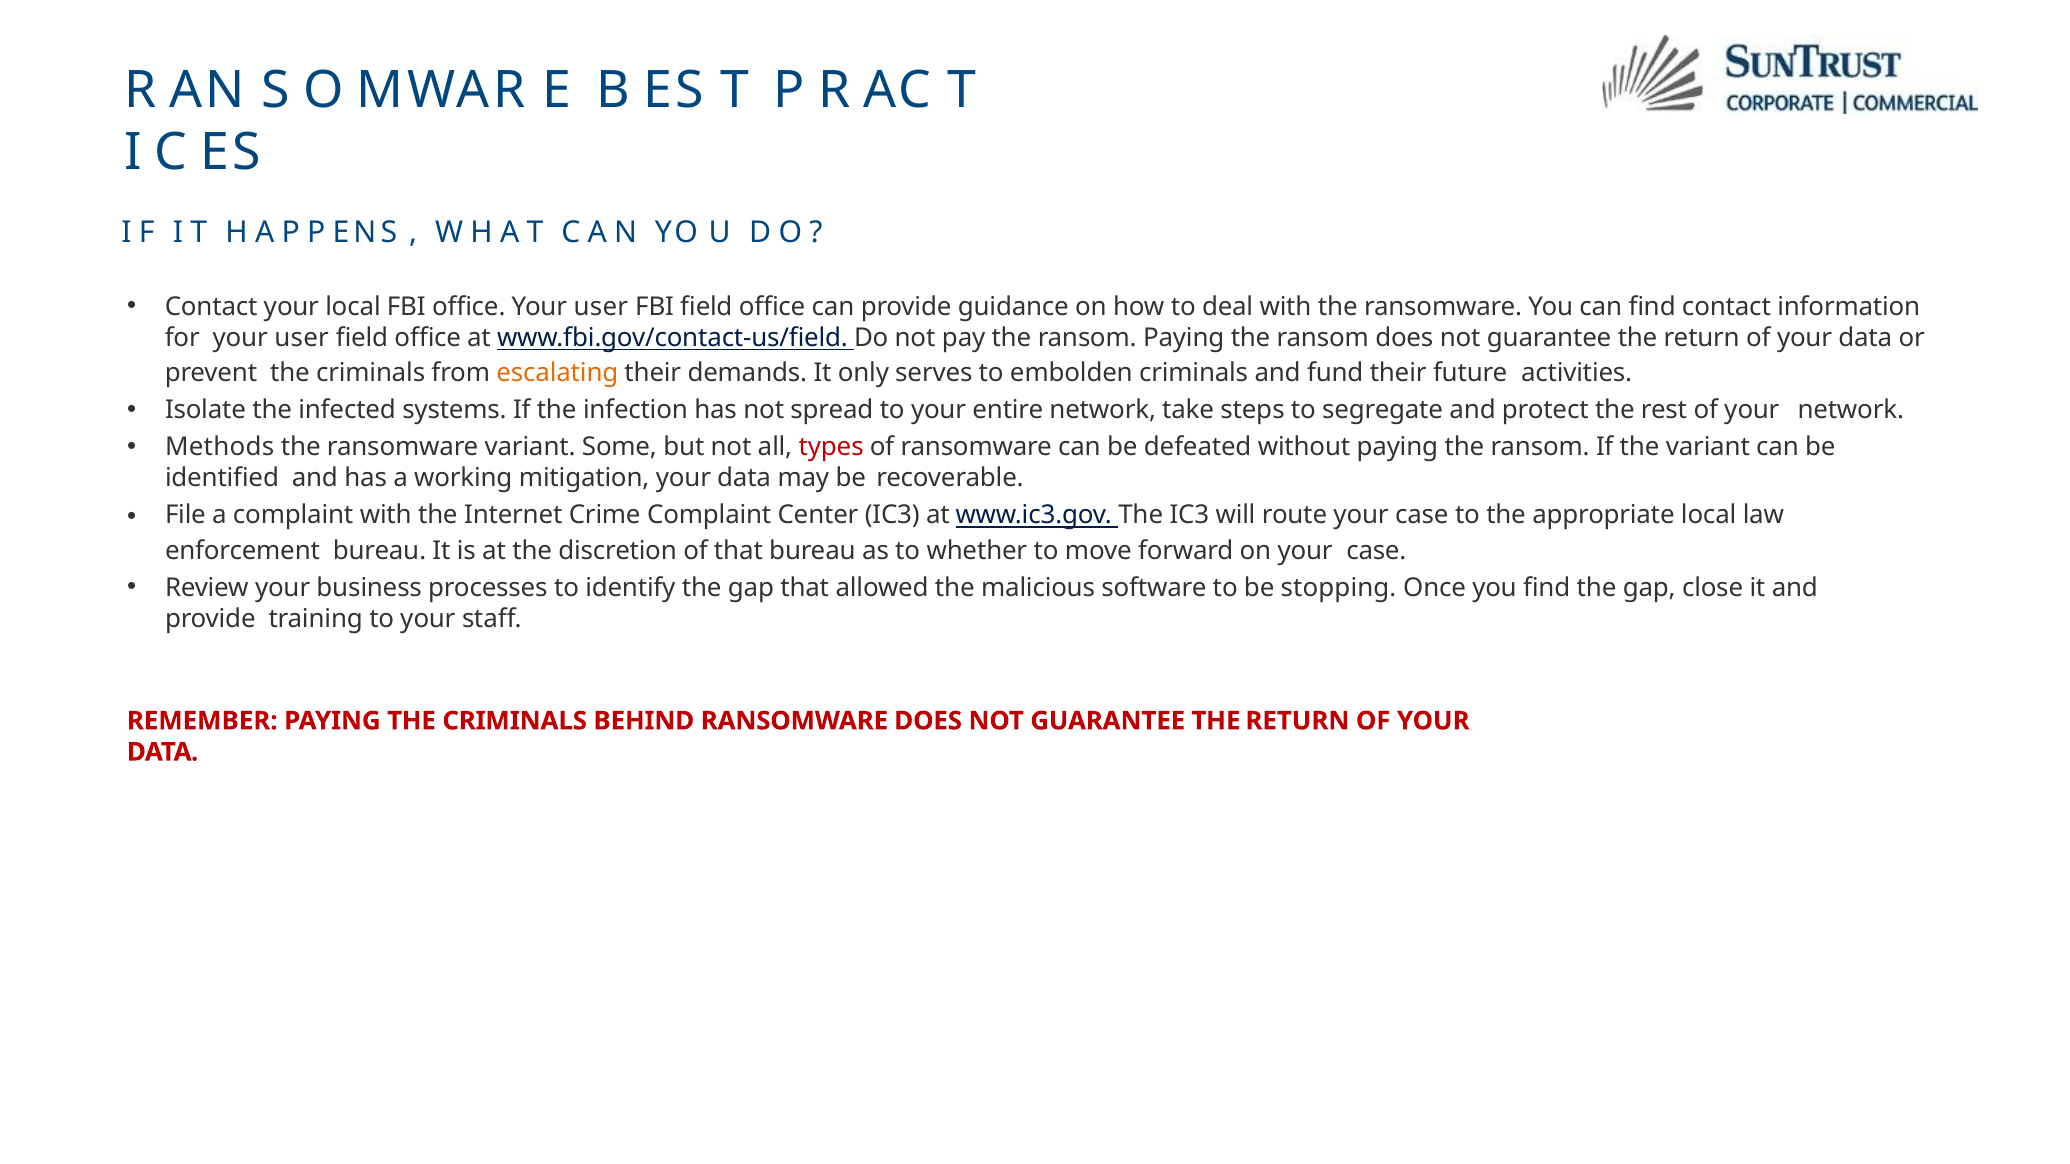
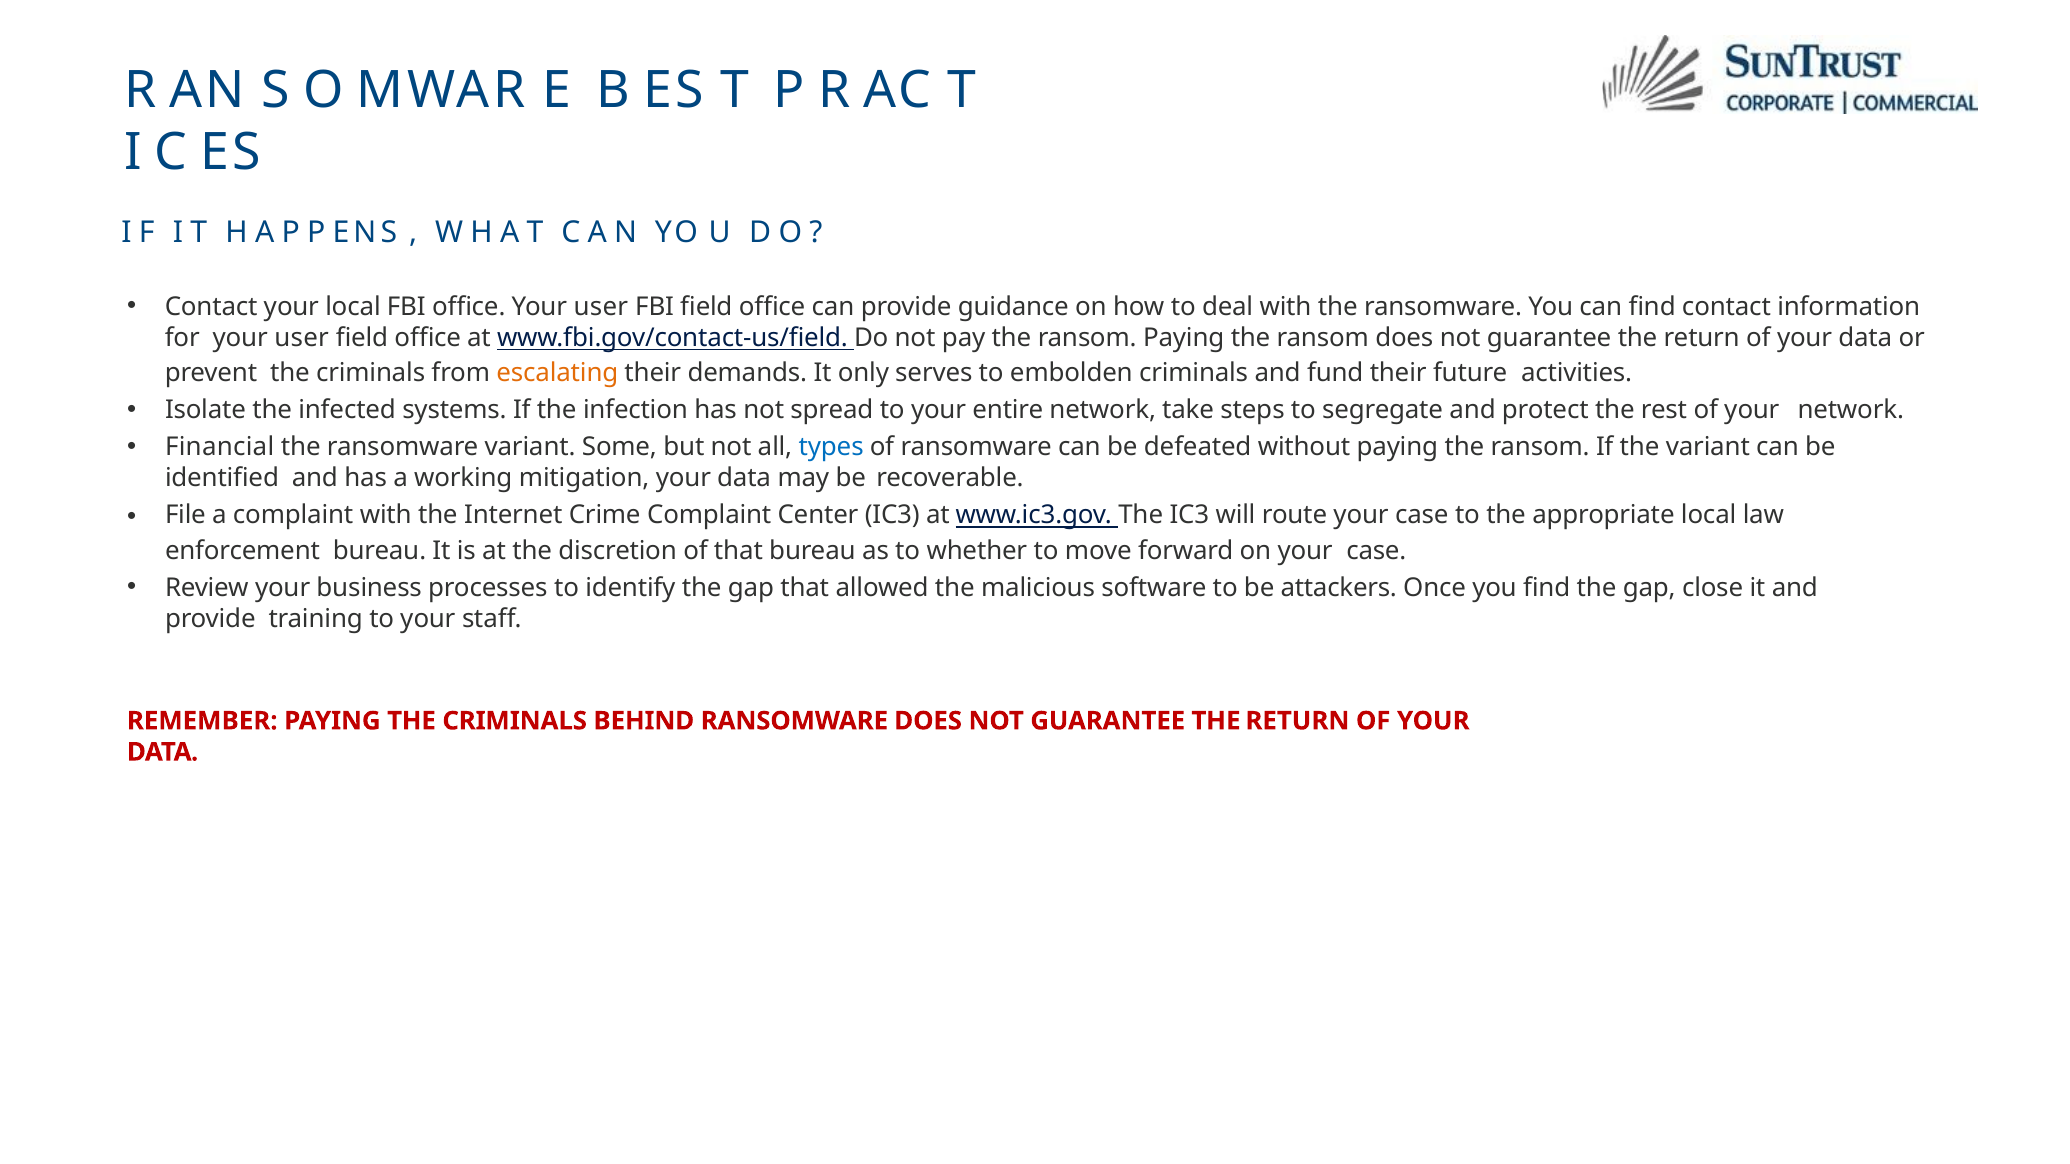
Methods: Methods -> Financial (220, 447)
types colour: red -> blue (831, 447)
stopping: stopping -> attackers (1339, 588)
